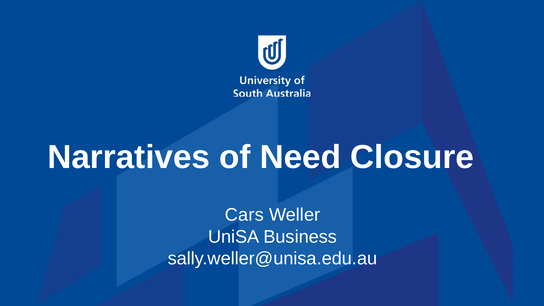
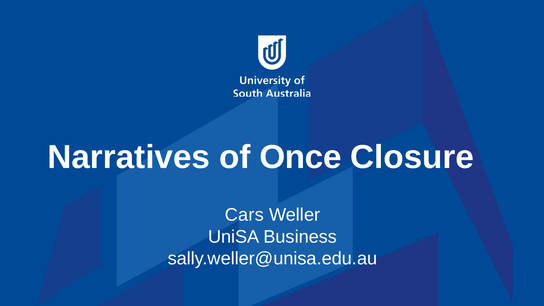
Need: Need -> Once (301, 157)
